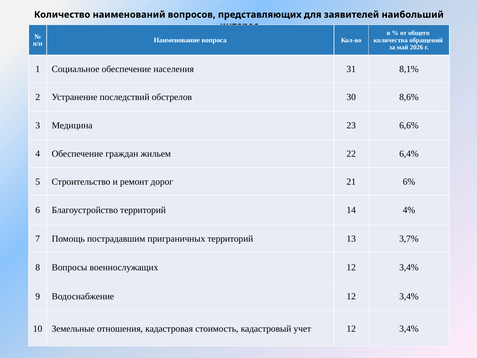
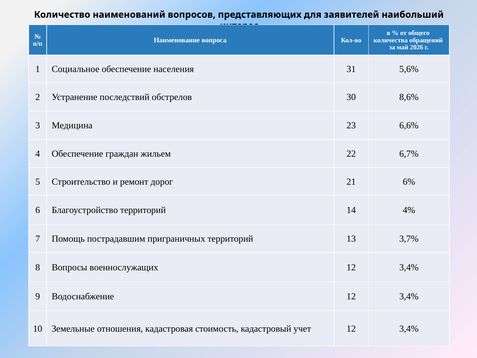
8,1%: 8,1% -> 5,6% (409, 69)
6,4%: 6,4% -> 6,7% (409, 154)
